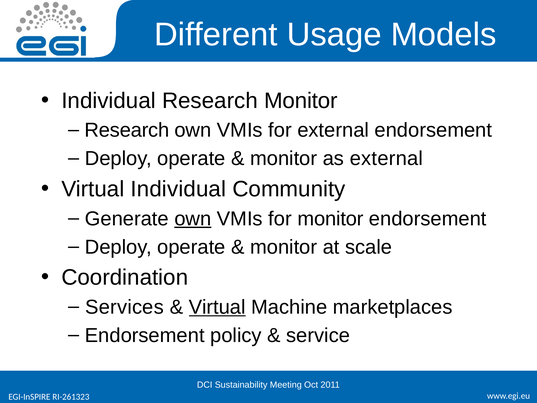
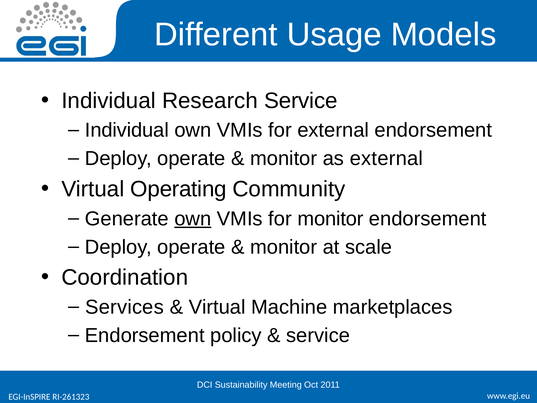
Research Monitor: Monitor -> Service (301, 101)
Research: Research -> Individual (127, 130)
Virtual Individual: Individual -> Operating (178, 189)
Virtual underline: present -> none (217, 307)
